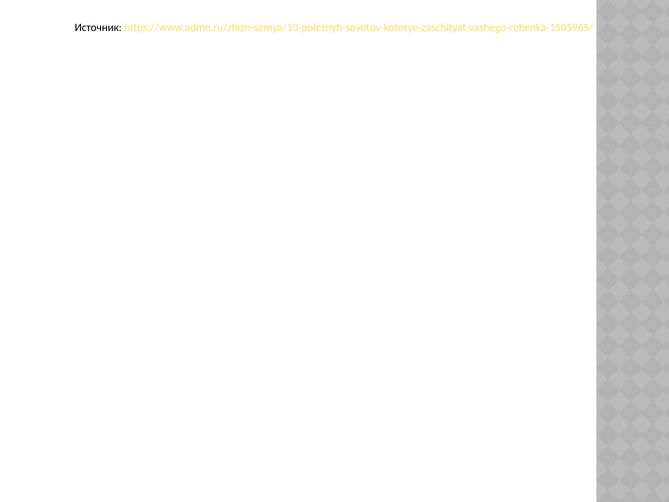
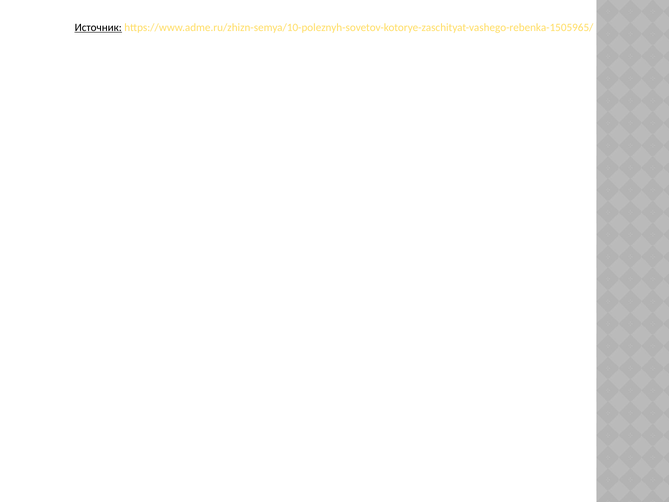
Источник underline: none -> present (98, 27)
